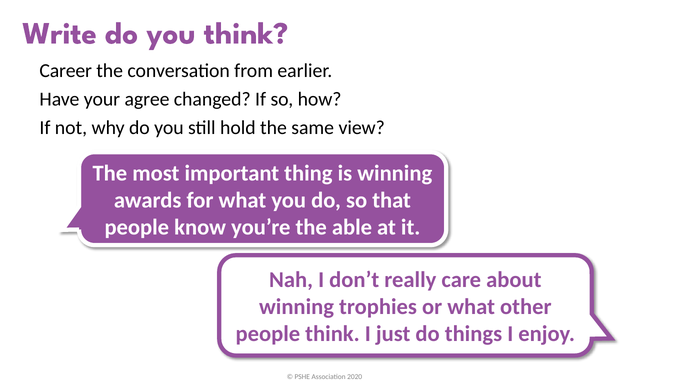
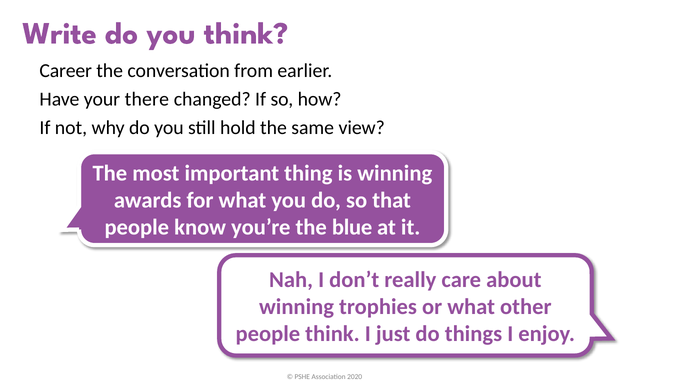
agree: agree -> there (147, 99)
able: able -> blue (352, 227)
